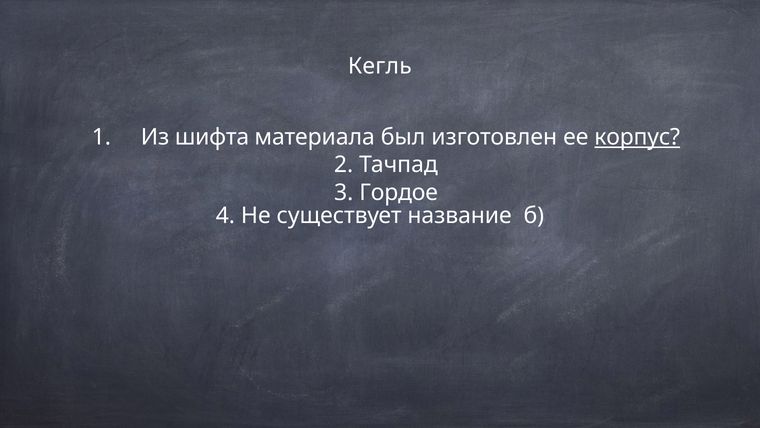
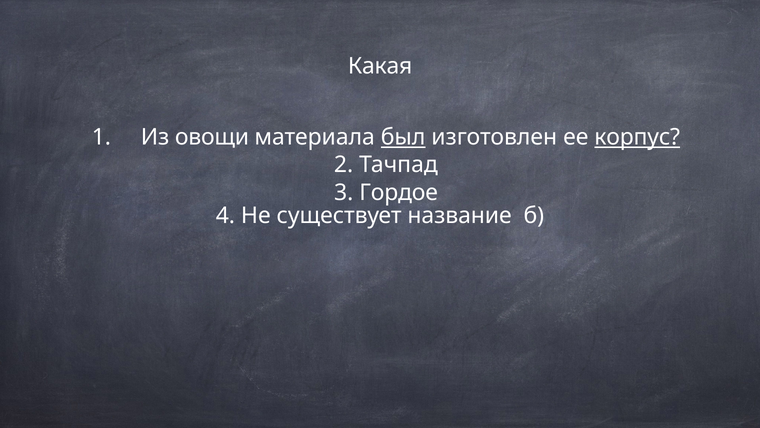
Кегль: Кегль -> Какая (380, 66)
шифта: шифта -> овощи (212, 137)
был underline: none -> present (403, 137)
